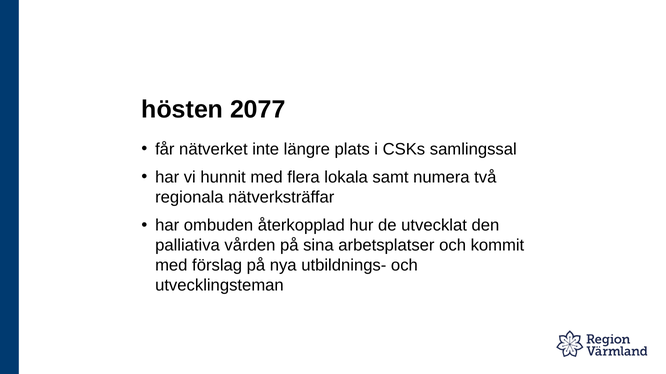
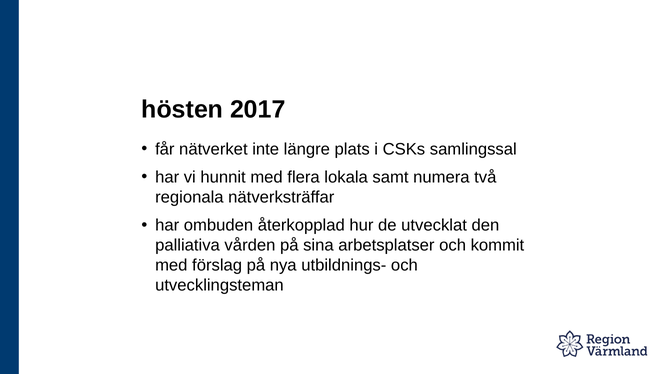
2077: 2077 -> 2017 (258, 110)
